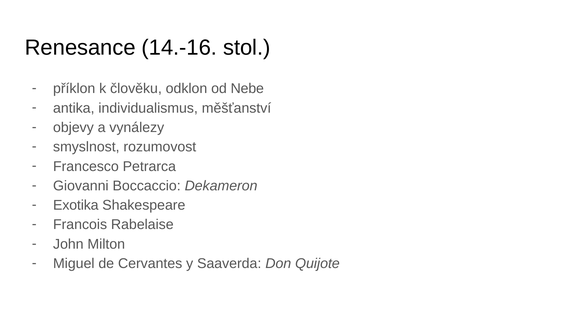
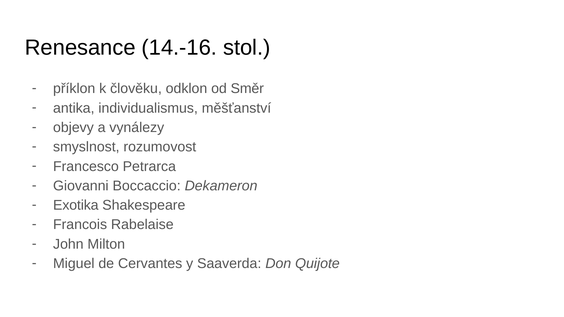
Nebe: Nebe -> Směr (247, 89)
